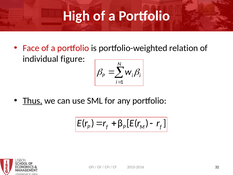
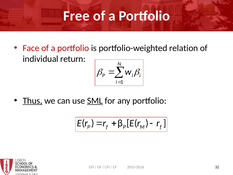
High: High -> Free (76, 16)
figure: figure -> return (73, 59)
SML underline: none -> present (95, 101)
